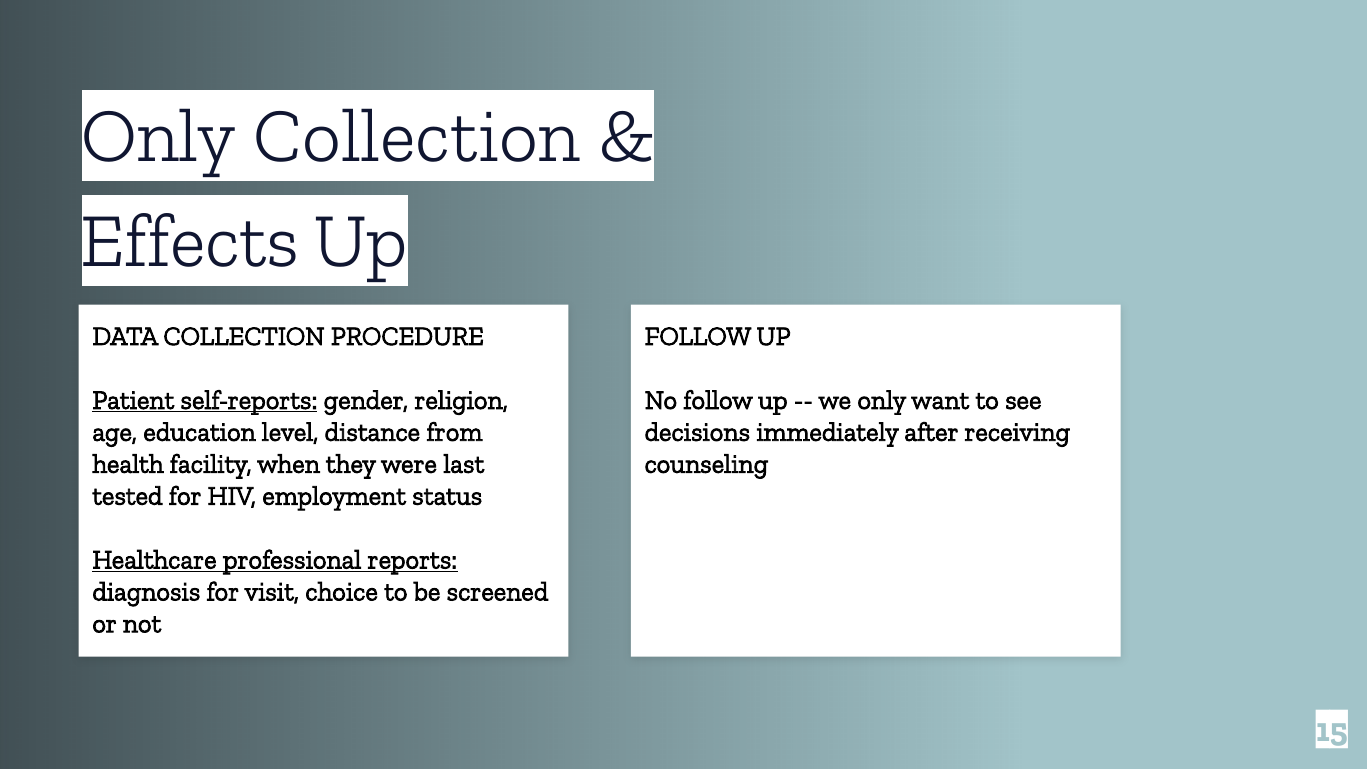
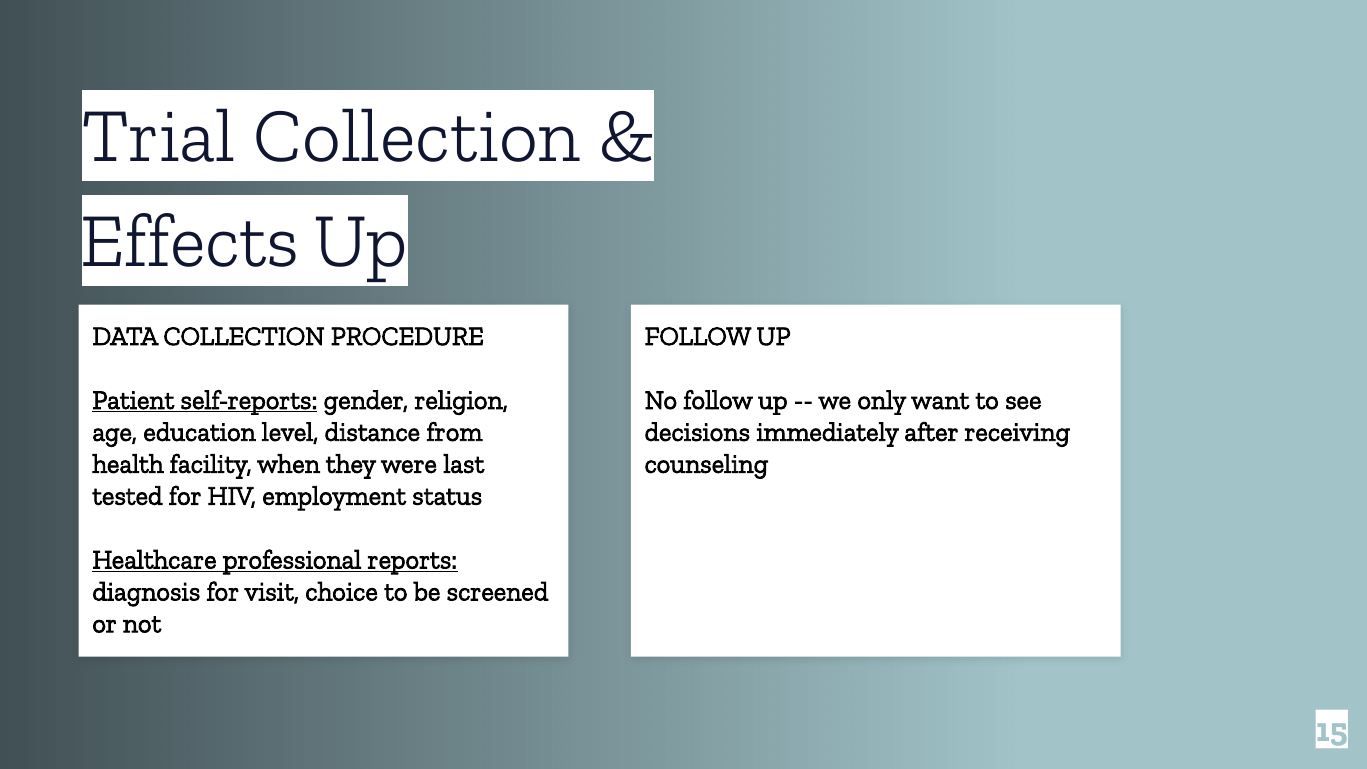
Only: Only -> Trial (159, 137)
